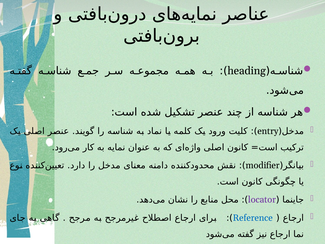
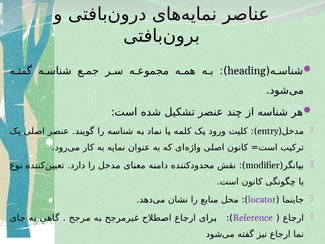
Reference colour: blue -> purple (253, 218)
